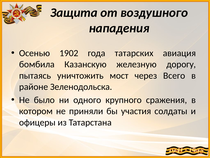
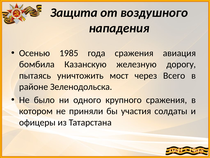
1902: 1902 -> 1985 (69, 53)
года татарских: татарских -> сражения (134, 53)
